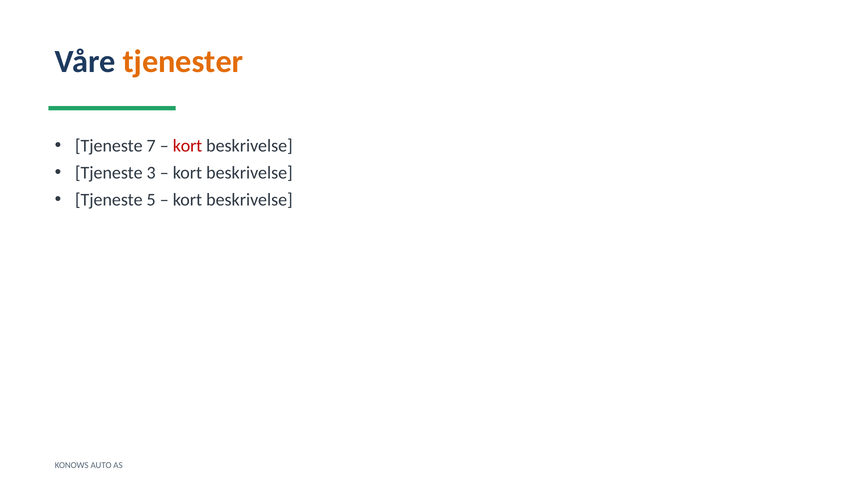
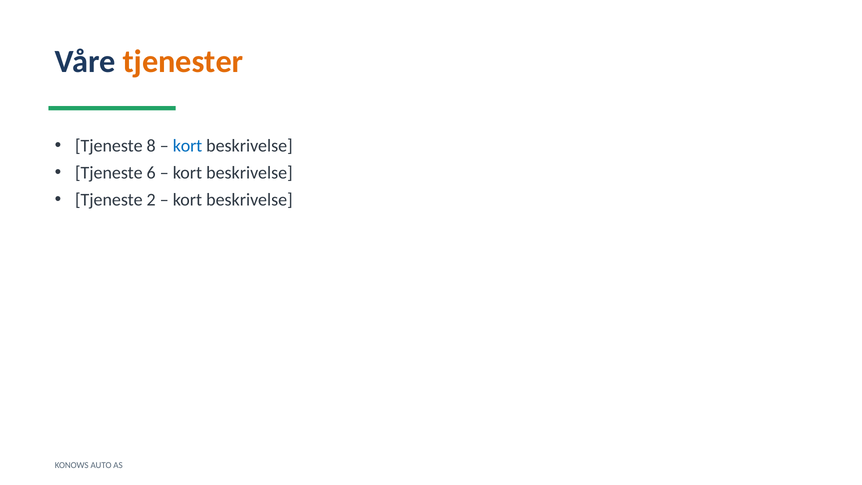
7: 7 -> 8 (151, 146)
kort colour: red -> blue (188, 146)
3: 3 -> 6 (151, 173)
5: 5 -> 2 (151, 200)
